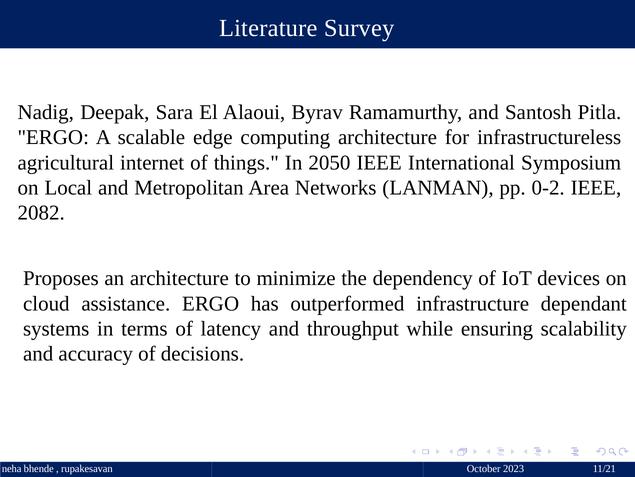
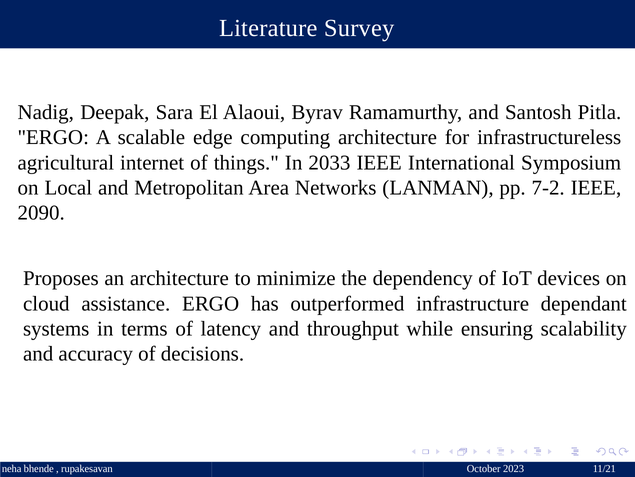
2050: 2050 -> 2033 (329, 162)
0-2: 0-2 -> 7-2 (548, 188)
2082: 2082 -> 2090 (41, 213)
